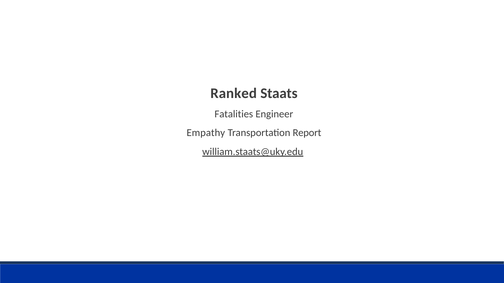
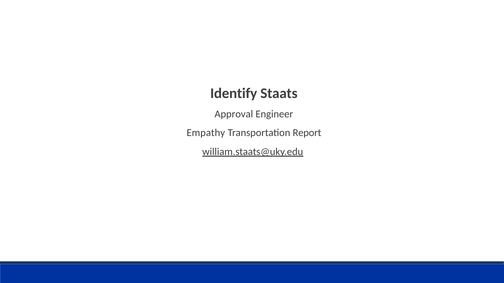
Ranked: Ranked -> Identify (234, 93)
Fatalities: Fatalities -> Approval (234, 114)
